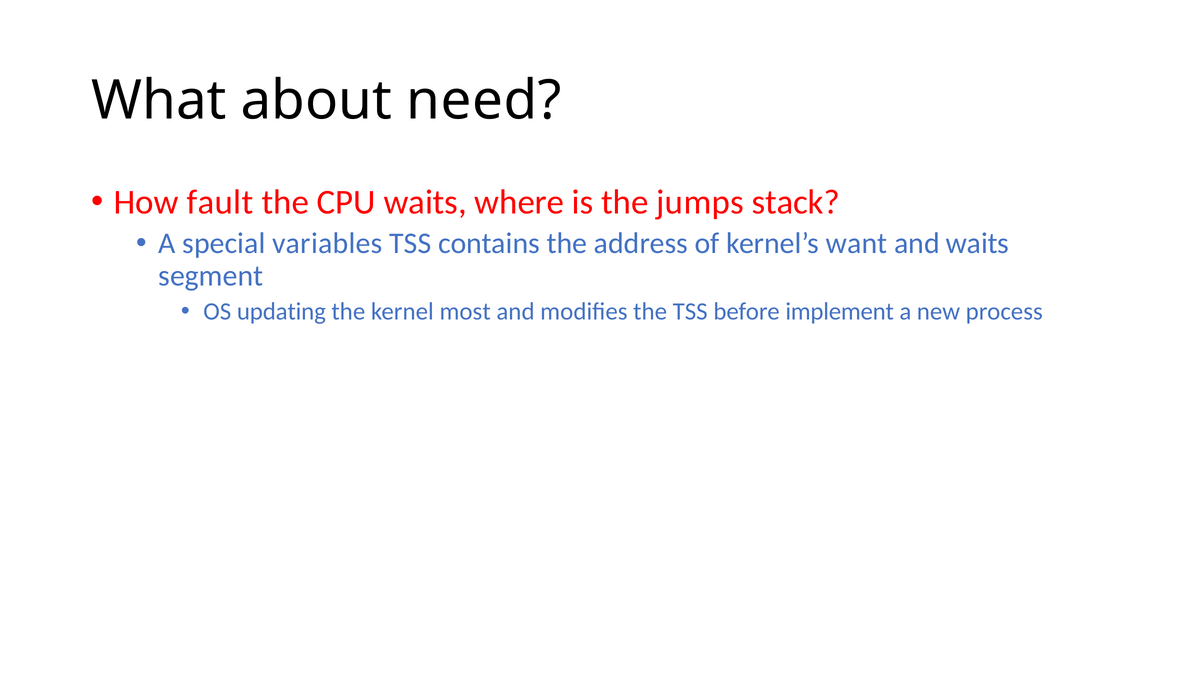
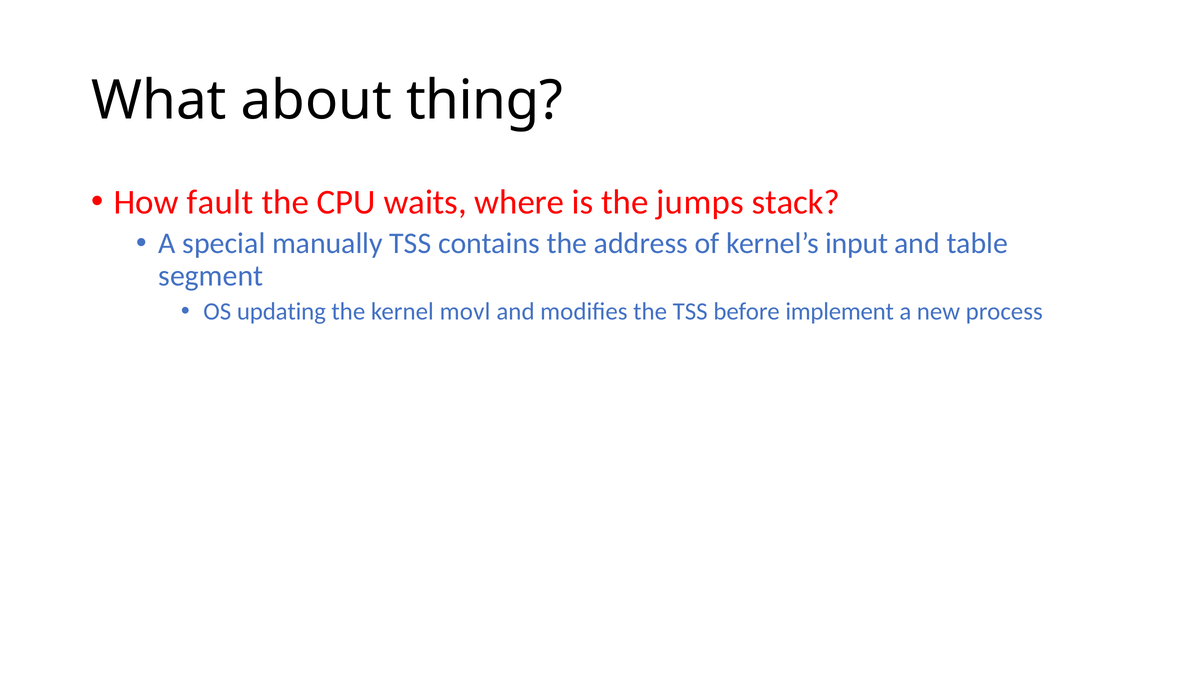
need: need -> thing (485, 100)
variables: variables -> manually (327, 243)
want: want -> input (857, 243)
and waits: waits -> table (977, 243)
most: most -> movl (465, 312)
